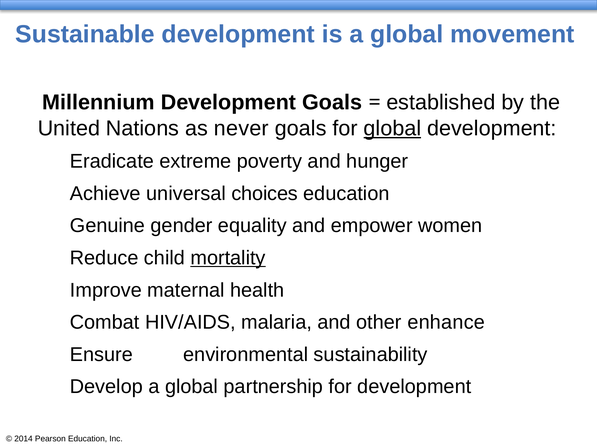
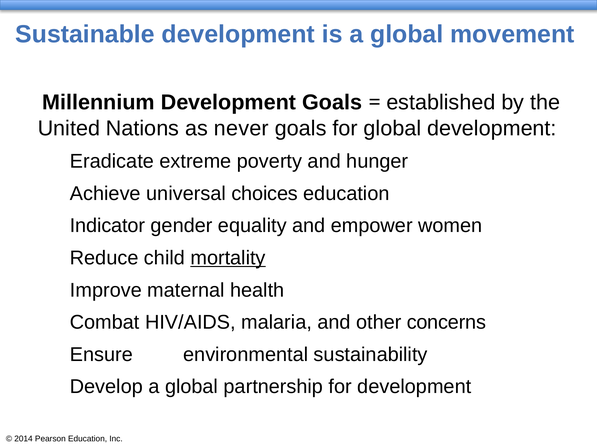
global underline: present -> none (392, 128)
Genuine: Genuine -> Indicator (108, 226)
enhance: enhance -> concerns (446, 322)
